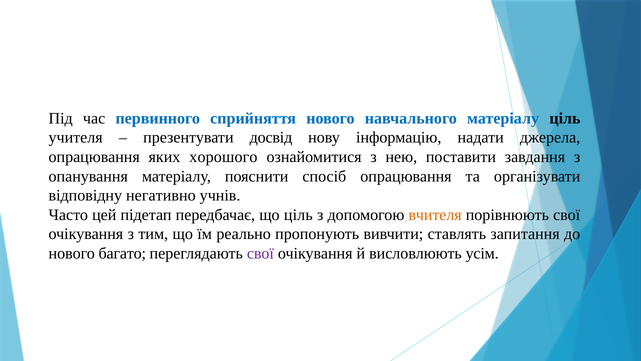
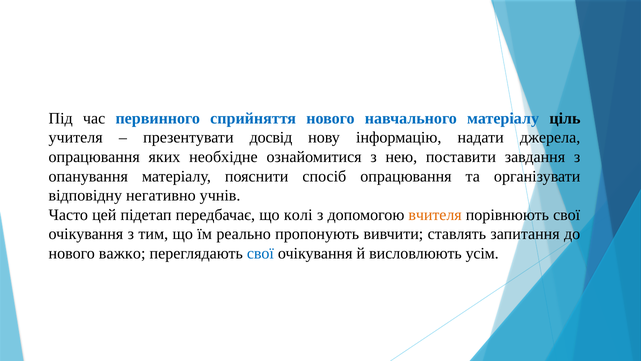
хорошого: хорошого -> необхідне (223, 157)
що ціль: ціль -> колі (298, 214)
багато: багато -> важко (122, 253)
свої colour: purple -> blue (260, 253)
